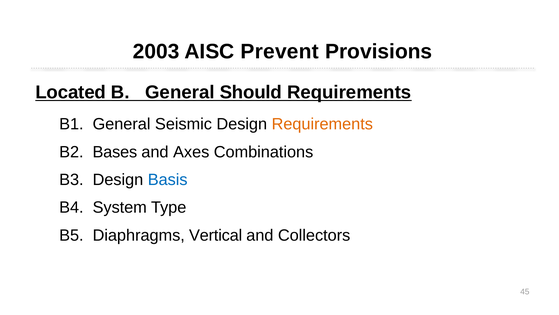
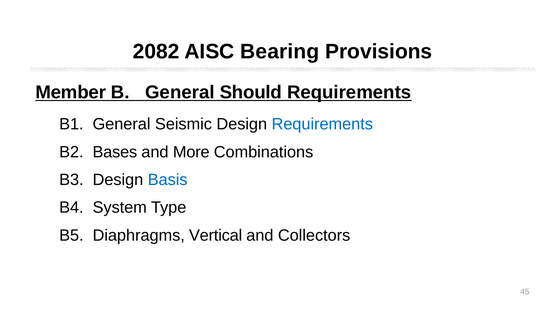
2003: 2003 -> 2082 (156, 52)
Prevent: Prevent -> Bearing (280, 52)
Located: Located -> Member (71, 92)
Requirements colour: orange -> blue (322, 124)
Axes: Axes -> More (191, 152)
